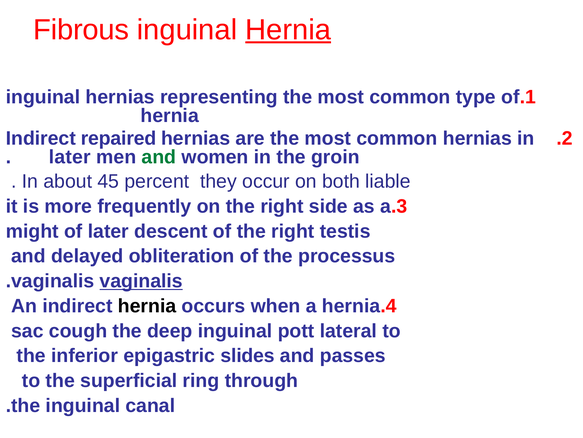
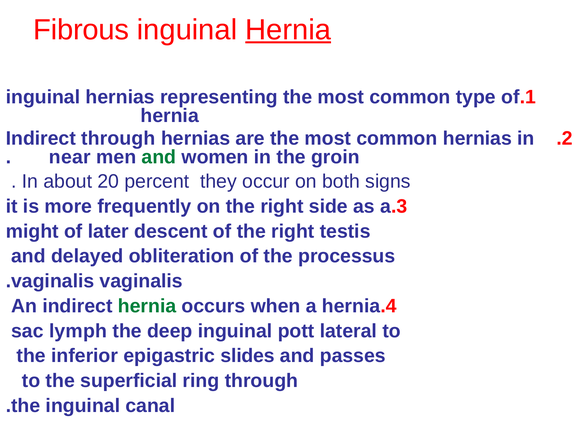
Indirect repaired: repaired -> through (118, 138)
later: later -> near (70, 157)
45: 45 -> 20 (108, 181)
liable: liable -> signs (388, 181)
vaginalis underline: present -> none (141, 281)
hernia colour: black -> green (147, 305)
cough: cough -> lymph (78, 330)
